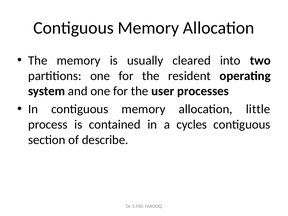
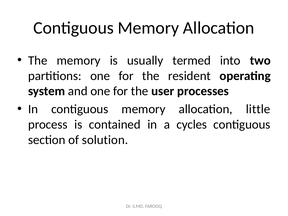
cleared: cleared -> termed (192, 60)
describe: describe -> solution (105, 140)
